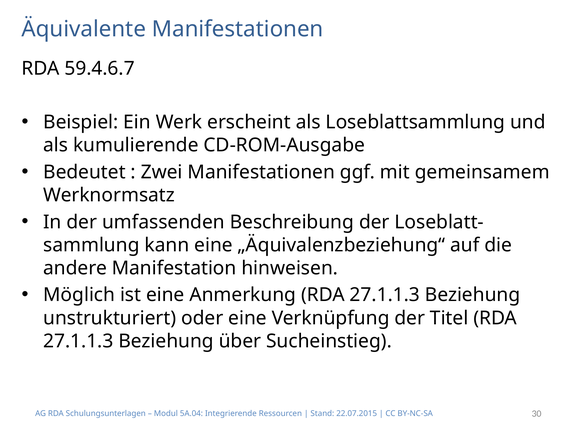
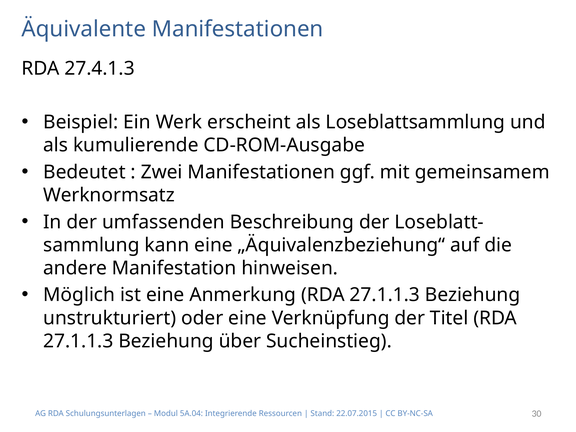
59.4.6.7: 59.4.6.7 -> 27.4.1.3 (100, 68)
